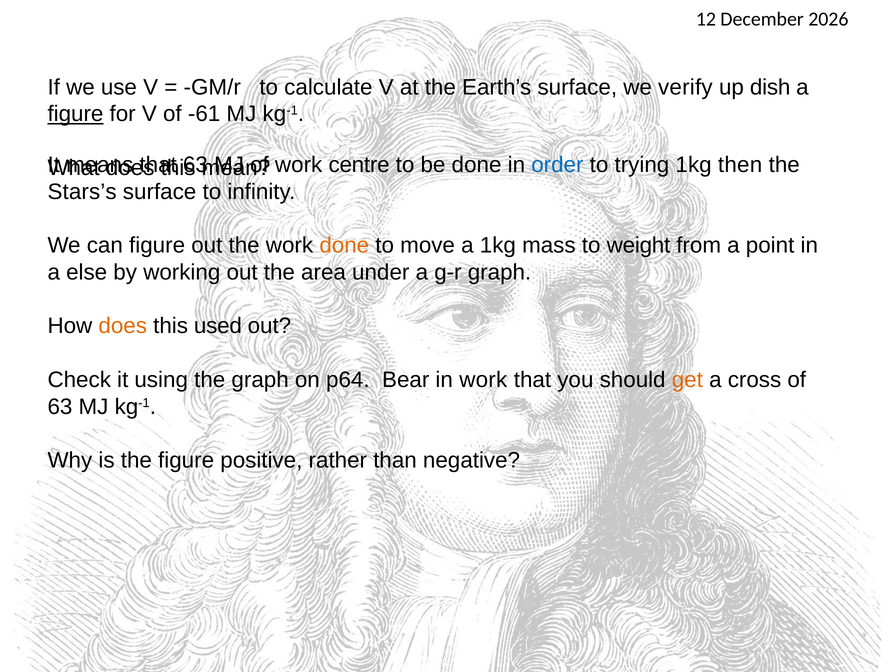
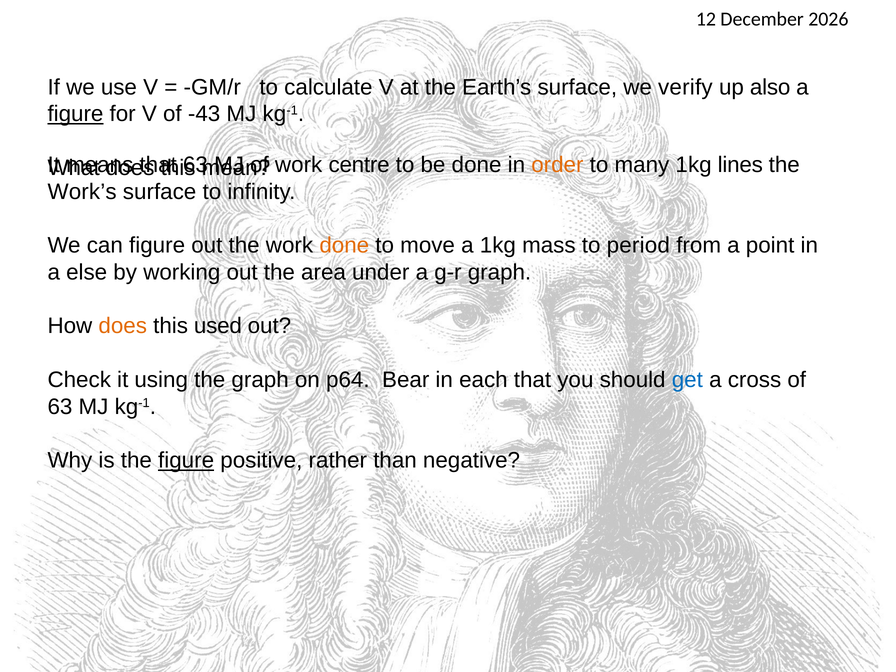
dish: dish -> also (770, 87)
-61: -61 -> -43 (204, 114)
order colour: blue -> orange (557, 165)
trying: trying -> many (642, 165)
then: then -> lines (740, 165)
Stars’s: Stars’s -> Work’s (82, 192)
weight: weight -> period (638, 245)
in work: work -> each (483, 380)
get colour: orange -> blue (687, 380)
figure underline: none -> present (186, 461)
